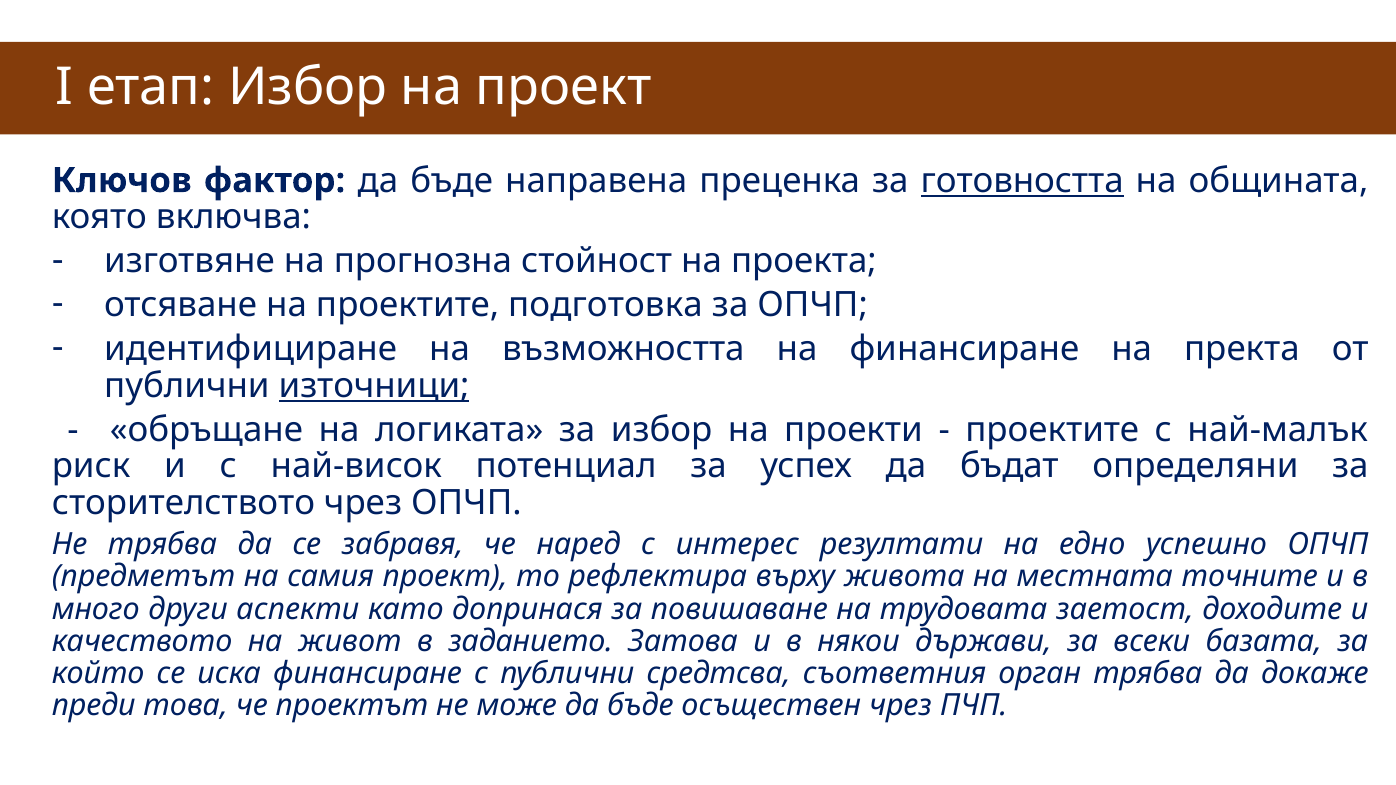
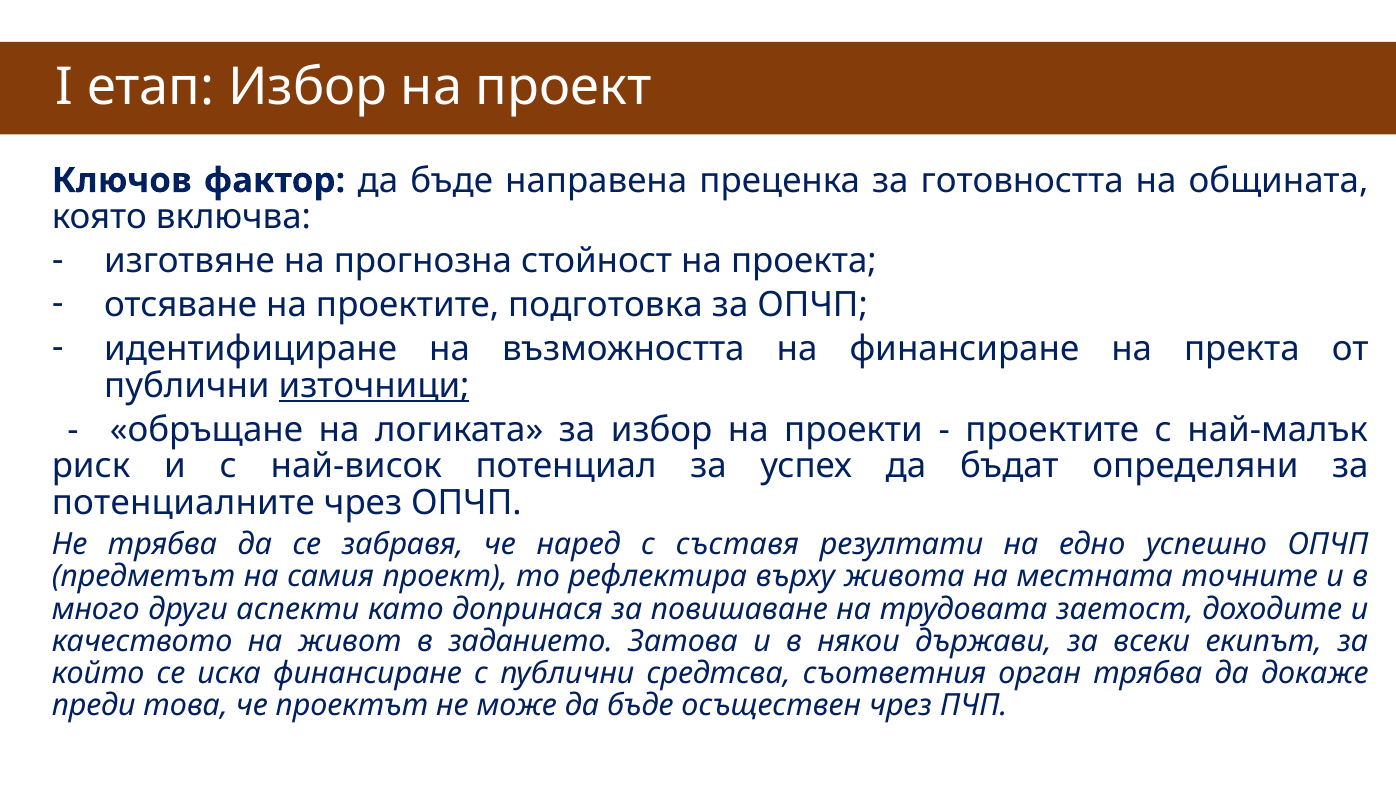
готовността underline: present -> none (1022, 181)
сторителството: сторителството -> потенциалните (183, 503)
интерес: интерес -> съставя (737, 545)
базата: базата -> екипът (1264, 642)
